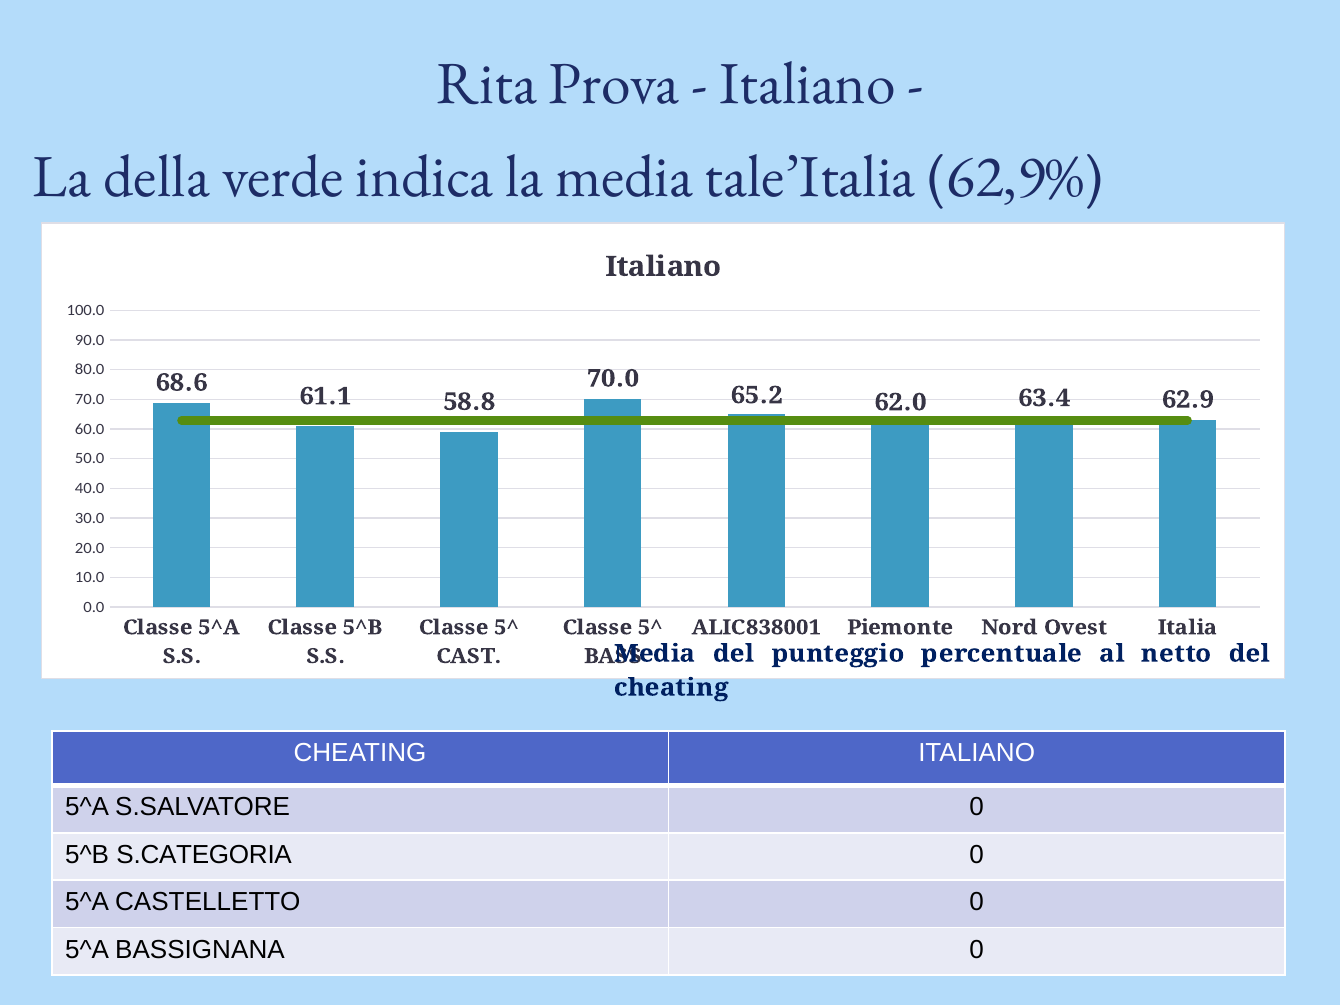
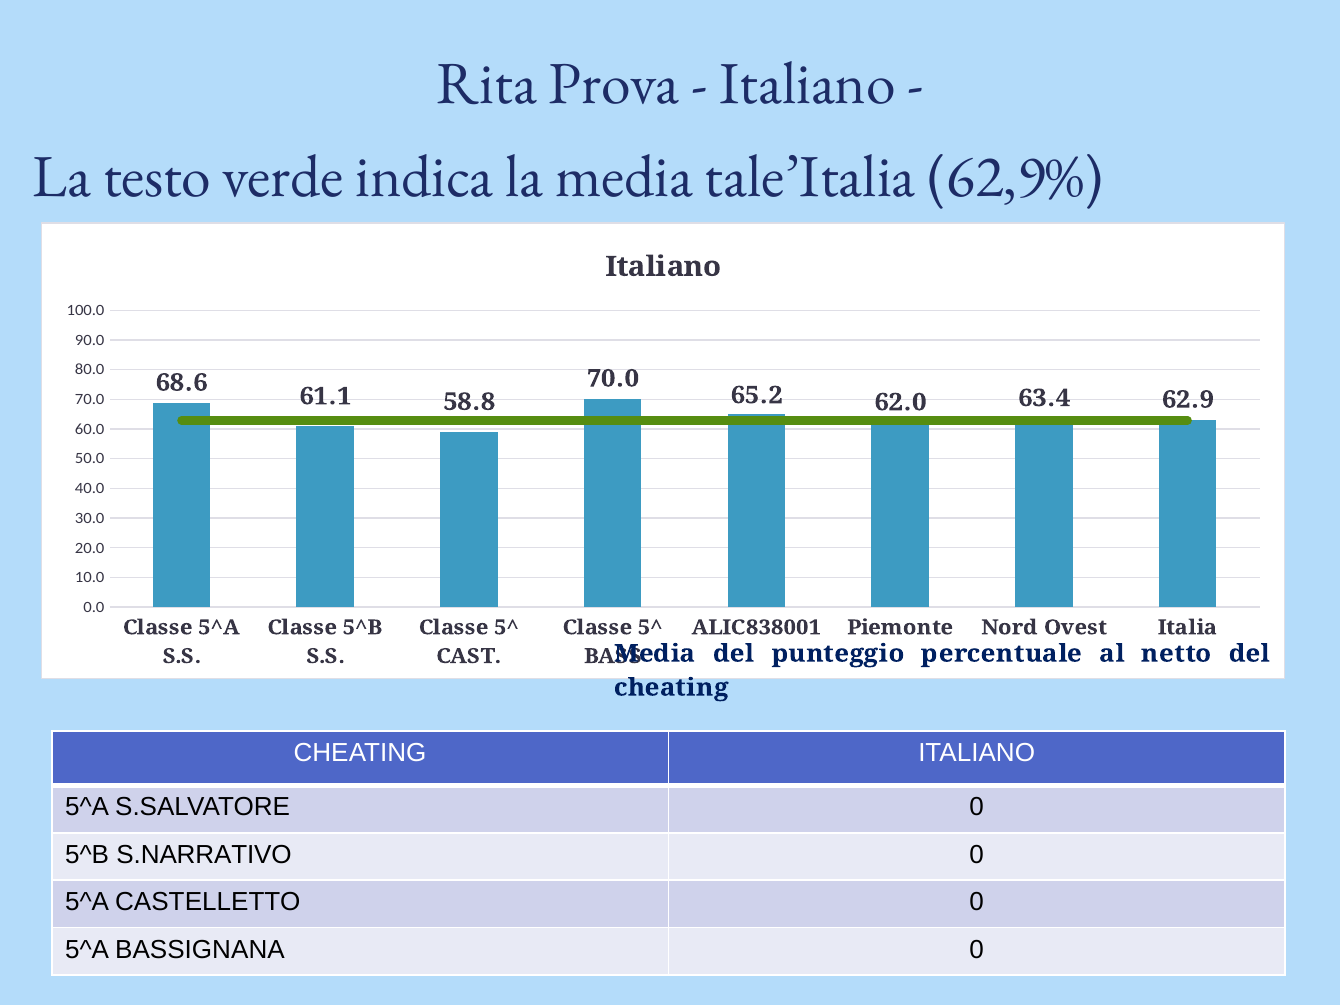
della: della -> testo (157, 176)
S.CATEGORIA: S.CATEGORIA -> S.NARRATIVO (204, 855)
